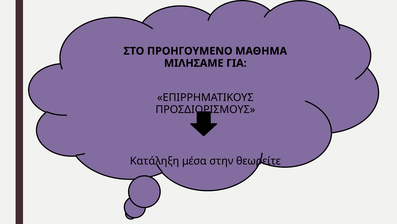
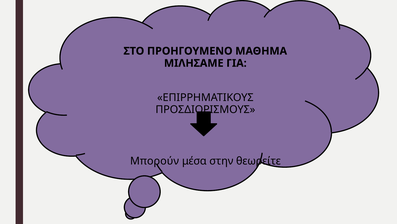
Κατάληξη: Κατάληξη -> Μπορούν (154, 161)
